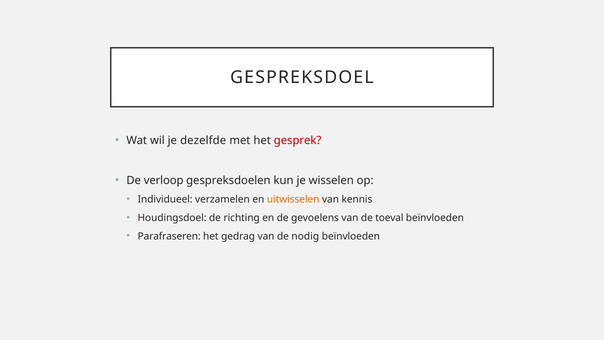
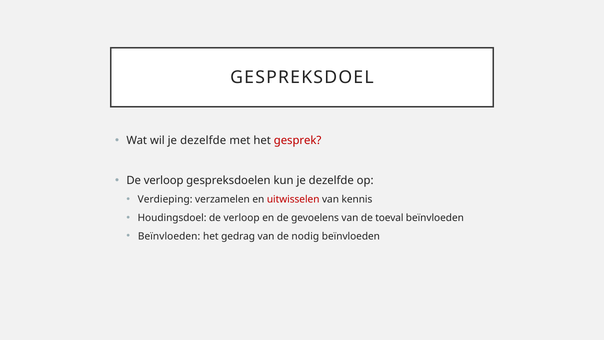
kun je wisselen: wisselen -> dezelfde (331, 180)
Individueel: Individueel -> Verdieping (165, 199)
uitwisselen colour: orange -> red (293, 199)
Houdingsdoel de richting: richting -> verloop (242, 218)
Parafraseren: Parafraseren -> Beïnvloeden (169, 236)
